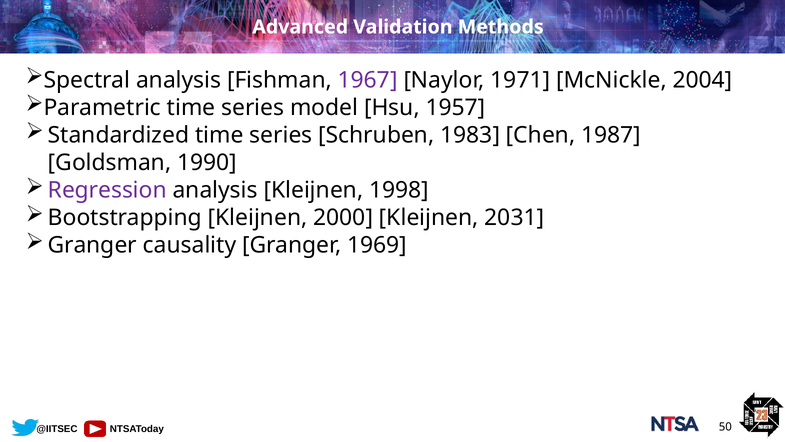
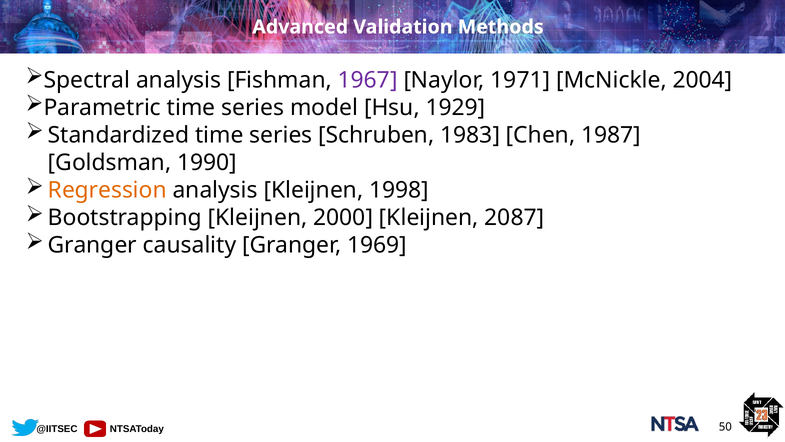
1957: 1957 -> 1929 (456, 108)
Regression colour: purple -> orange (107, 190)
2031: 2031 -> 2087 (514, 217)
